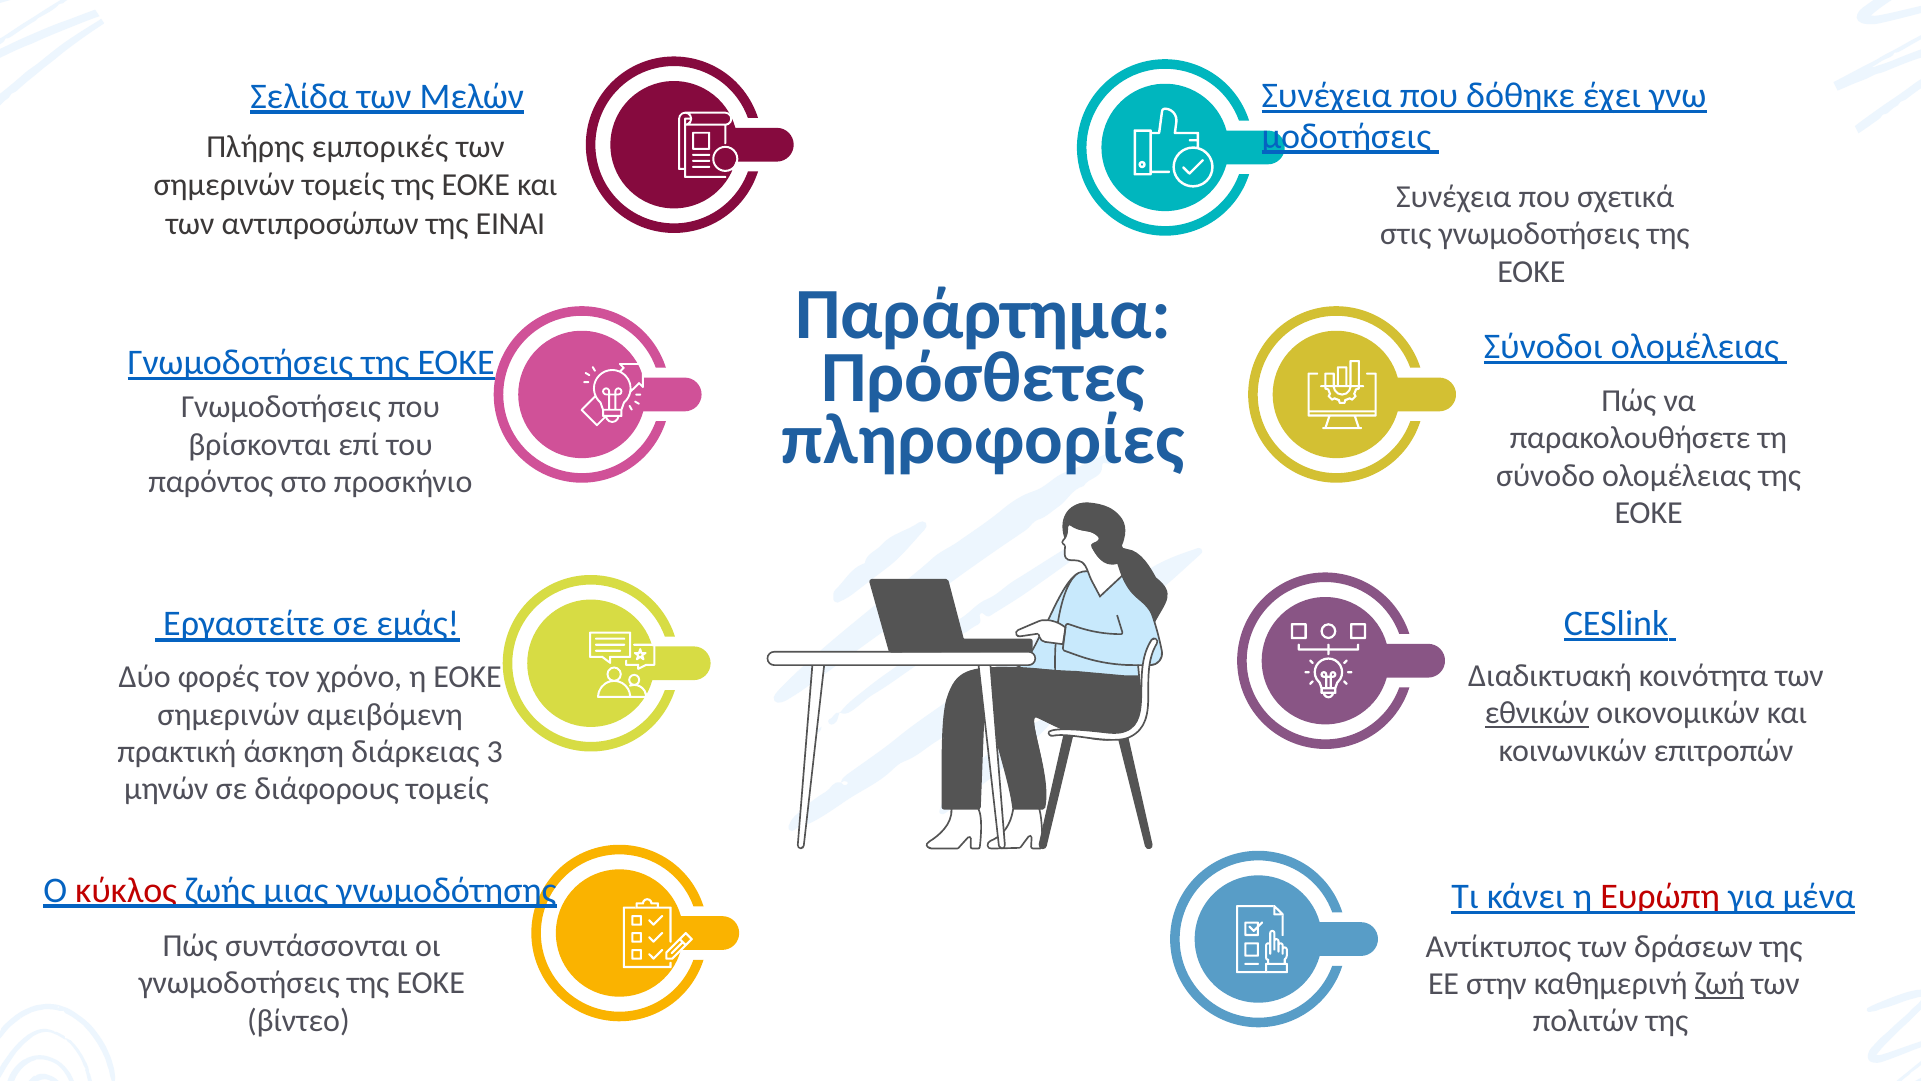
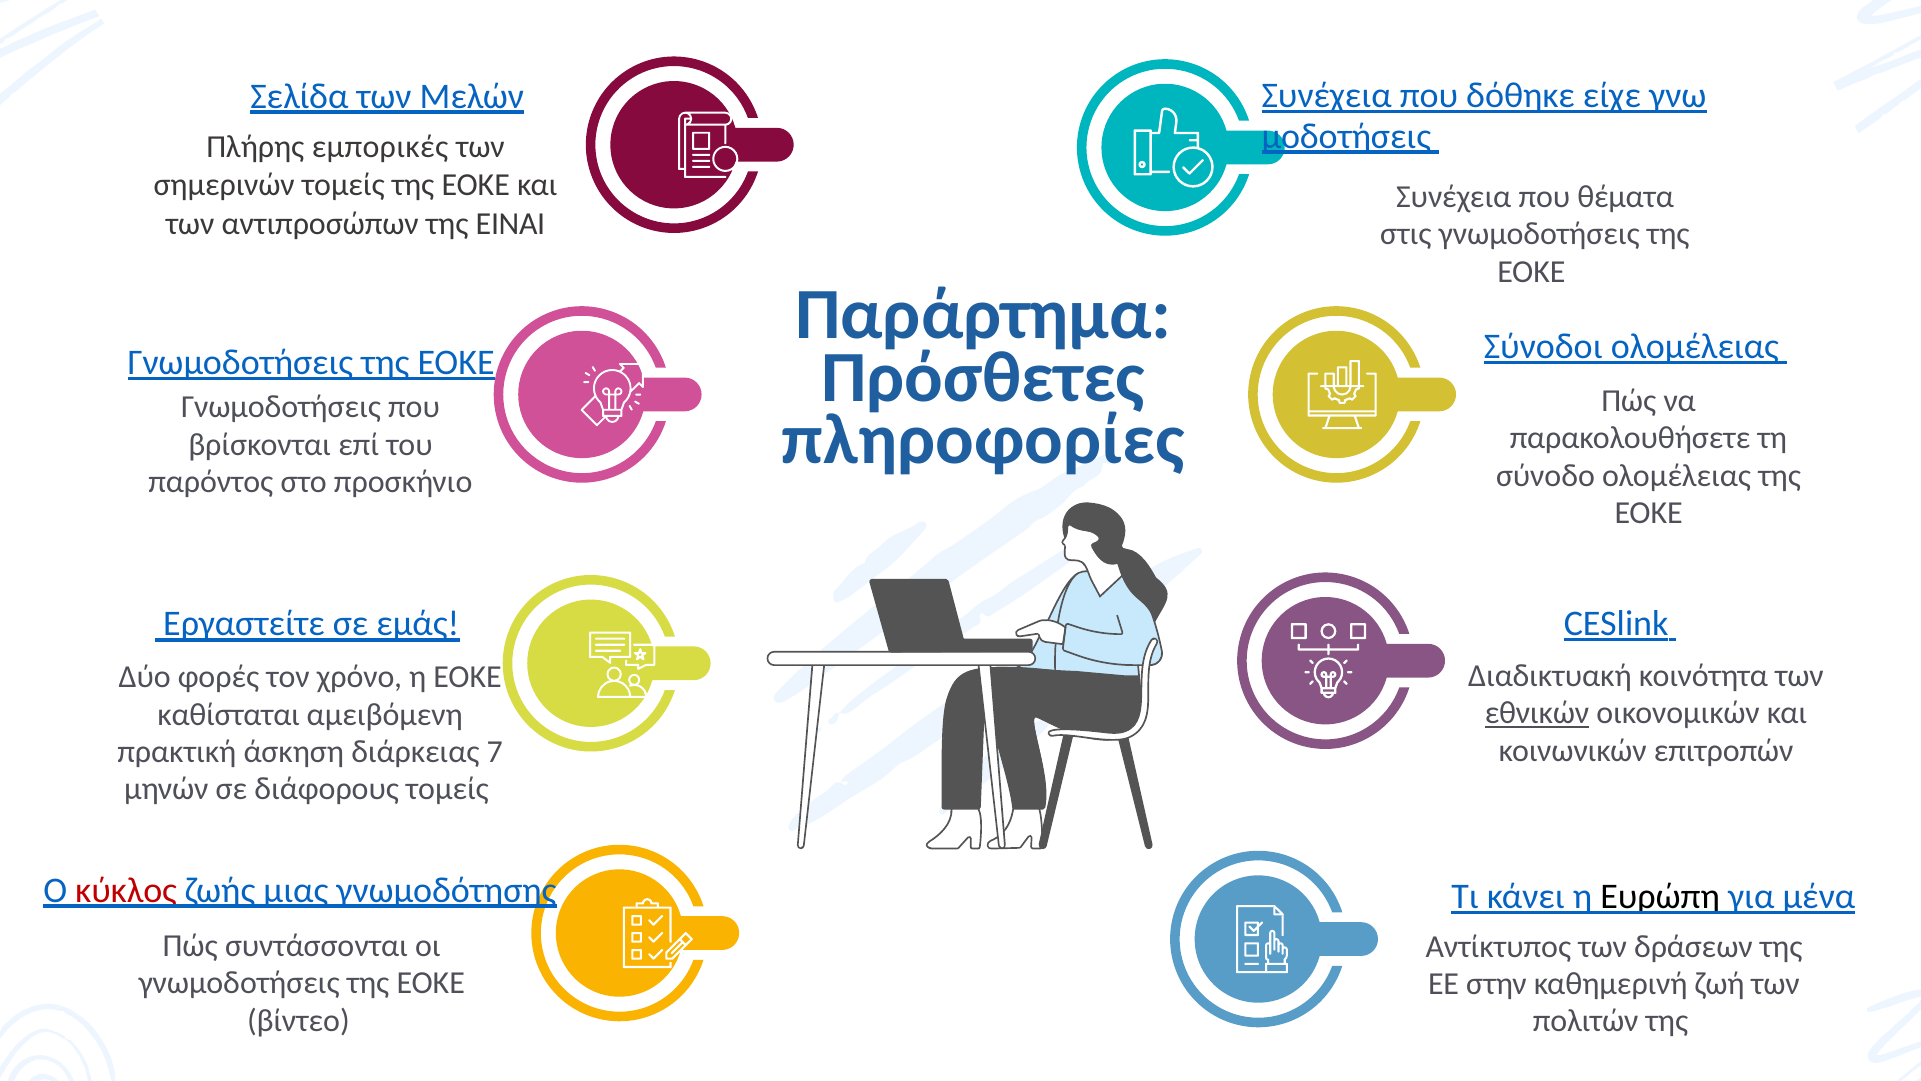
έχει: έχει -> είχε (1612, 96)
σχετικά: σχετικά -> θέματα (1626, 197)
σημερινών: σημερινών -> καθίσταται (229, 714)
3: 3 -> 7 (495, 752)
Ευρώπη colour: red -> black (1660, 896)
ζωή underline: present -> none (1720, 984)
